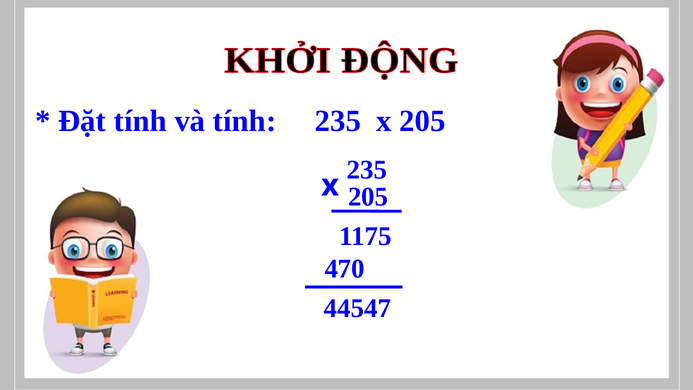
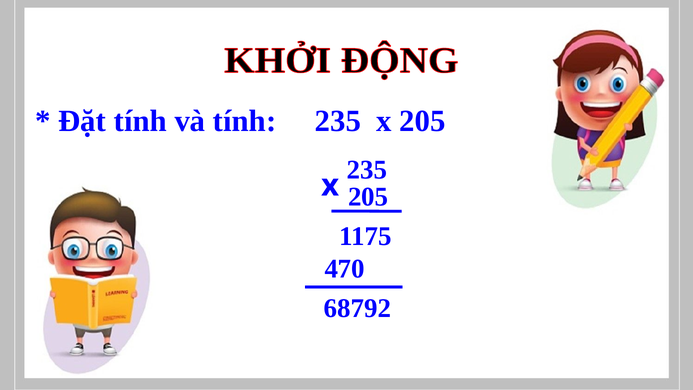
44547: 44547 -> 68792 (358, 308)
